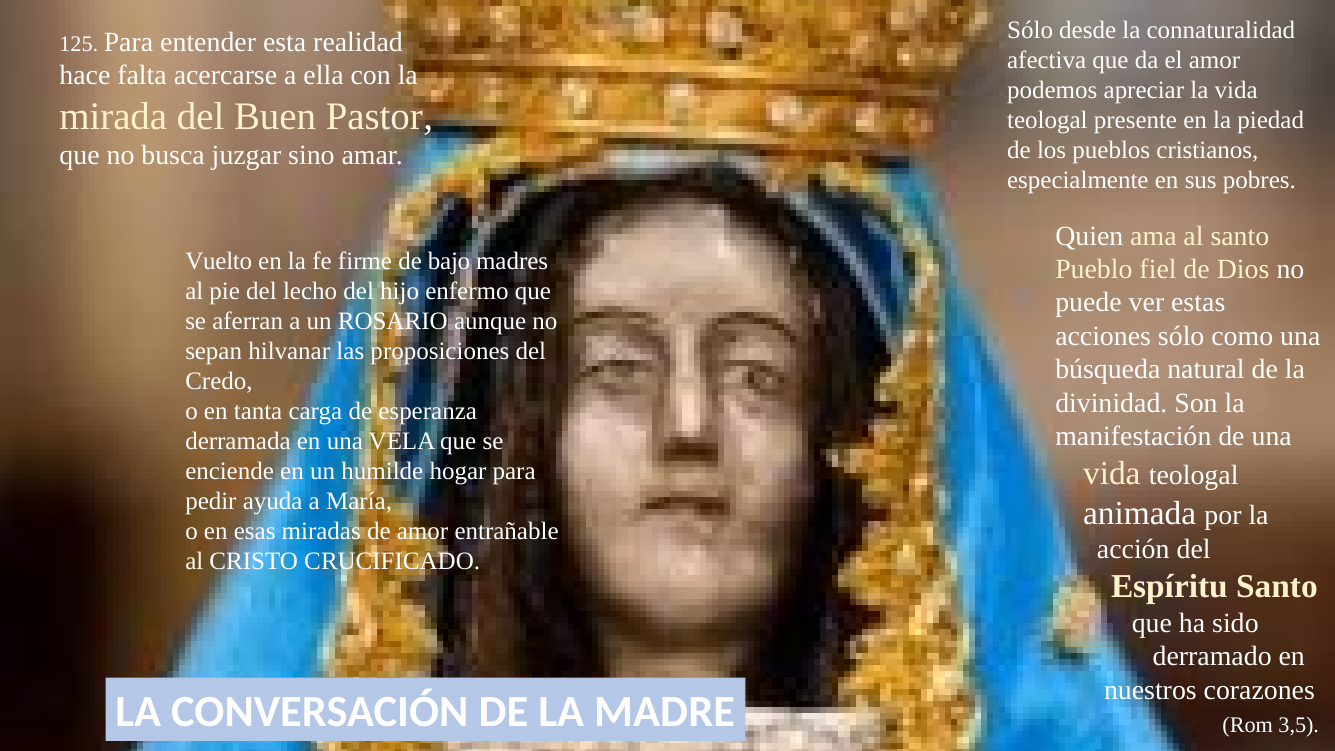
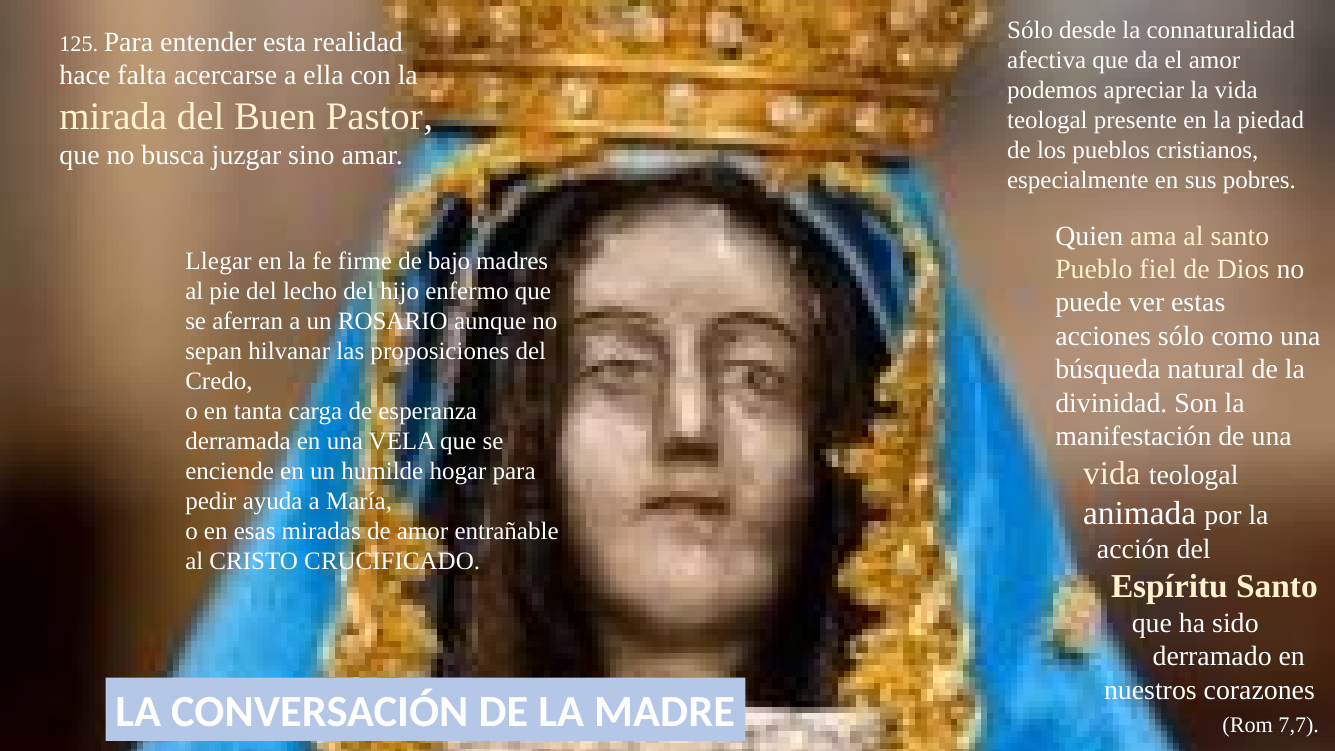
Vuelto: Vuelto -> Llegar (218, 261)
3,5: 3,5 -> 7,7 (1299, 725)
